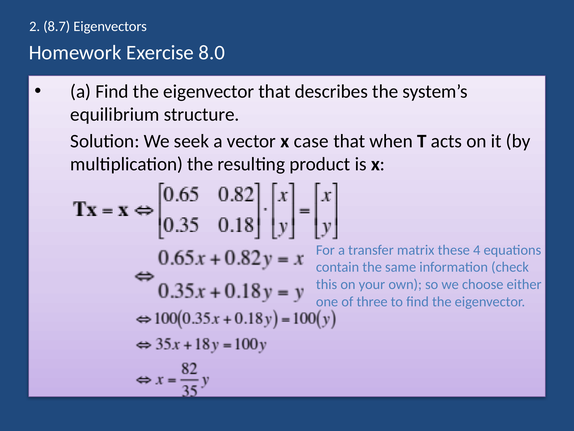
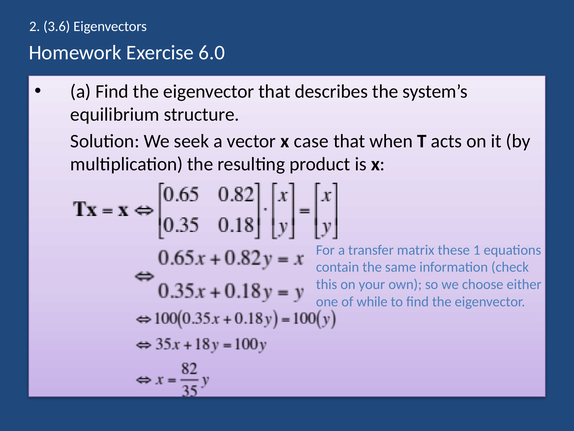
8.7: 8.7 -> 3.6 (57, 26)
8.0: 8.0 -> 6.0 (212, 53)
4: 4 -> 1 (477, 250)
three: three -> while (372, 301)
